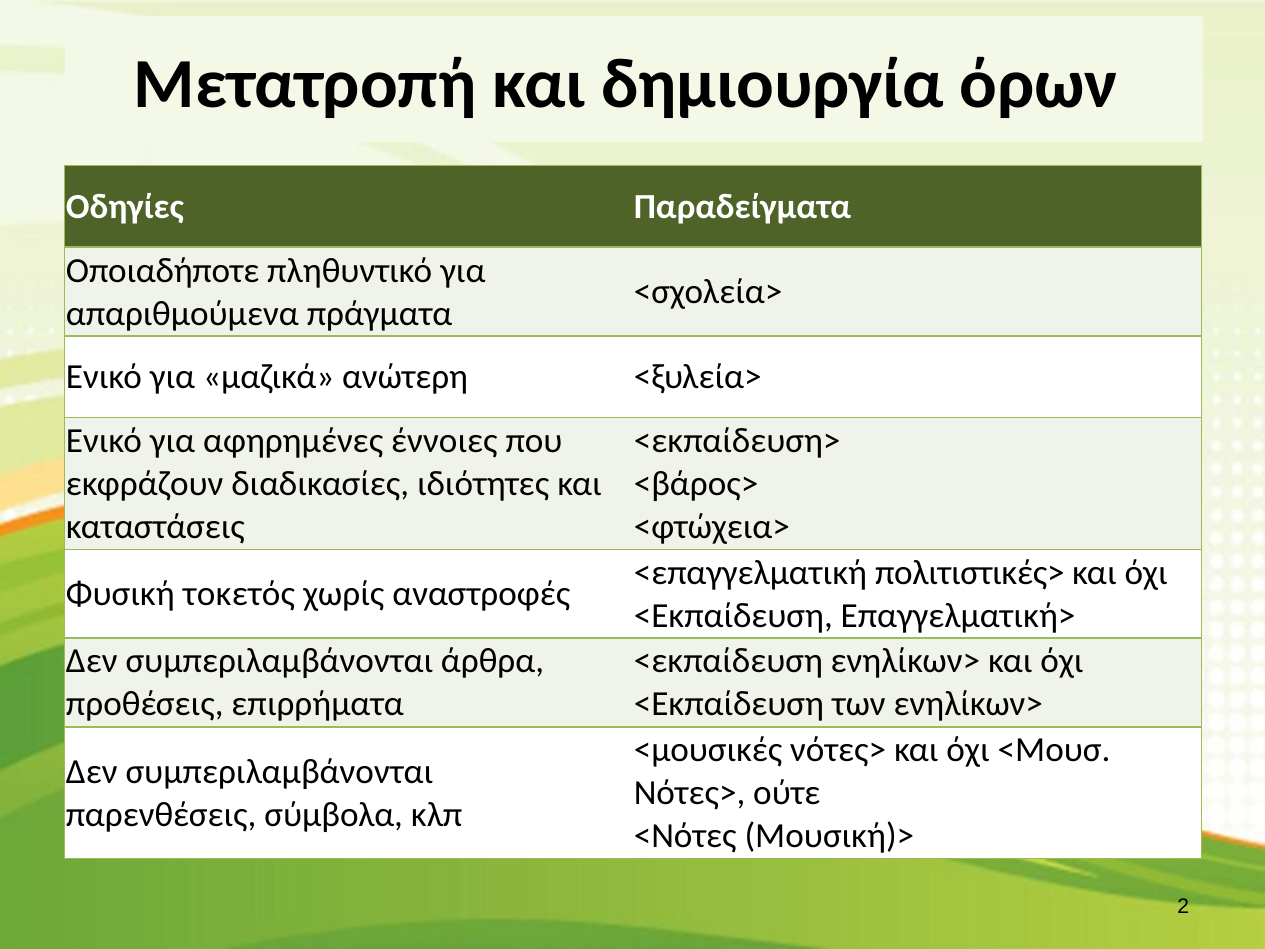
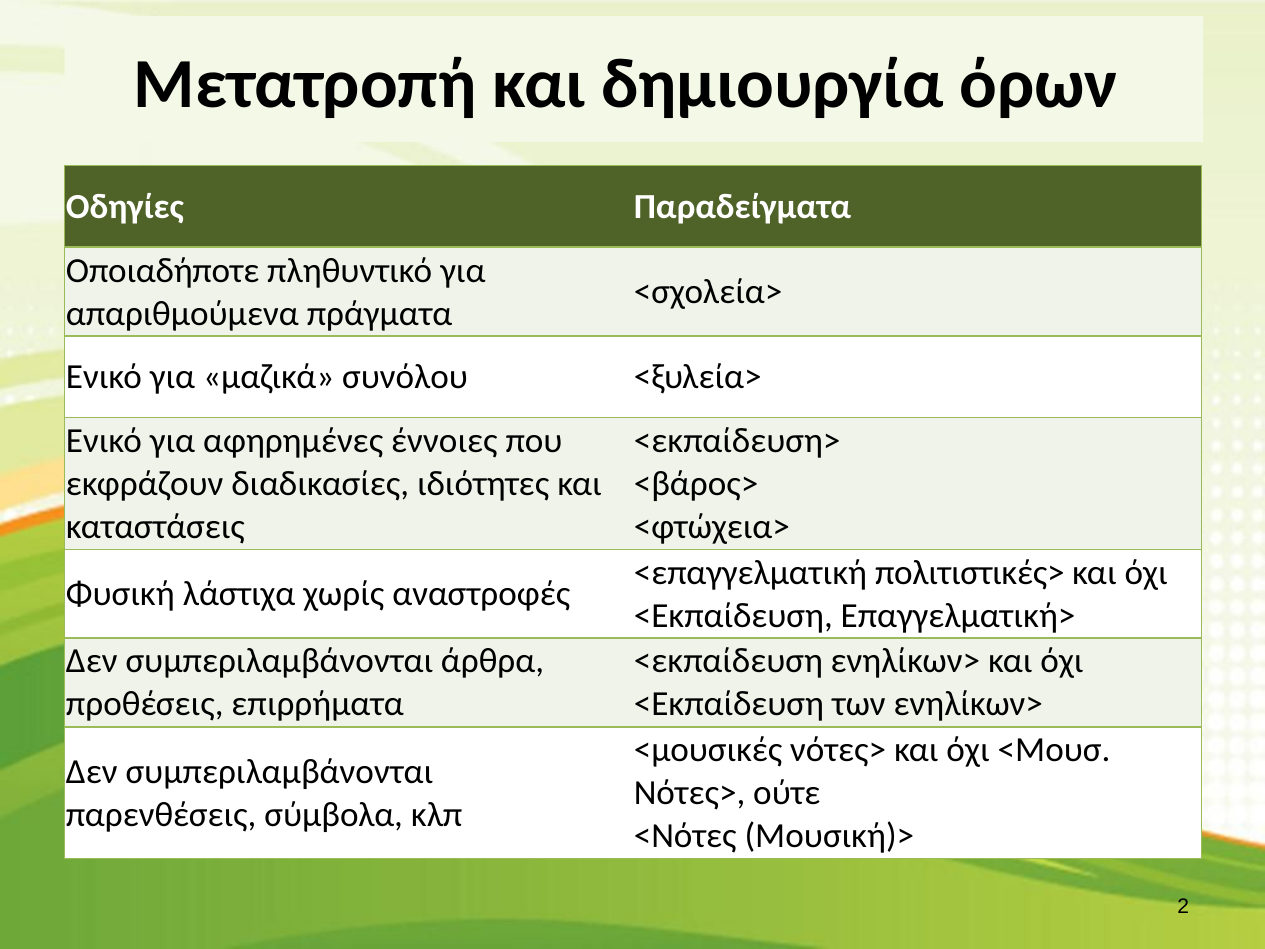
ανώτερη: ανώτερη -> συνόλου (405, 377)
τοκετός: τοκετός -> λάστιχα (239, 594)
